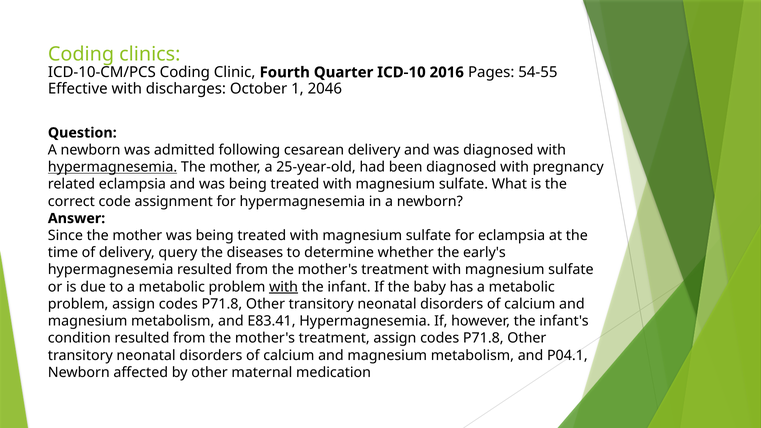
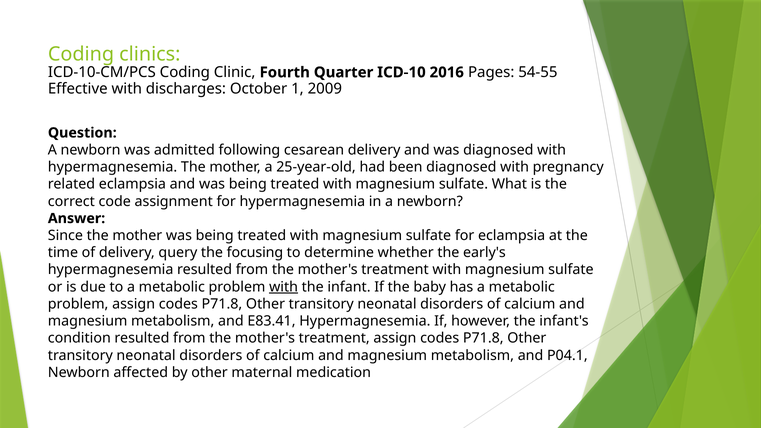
2046: 2046 -> 2009 (325, 89)
hypermagnesemia underline: present -> none (113, 167)
diseases: diseases -> focusing (255, 253)
